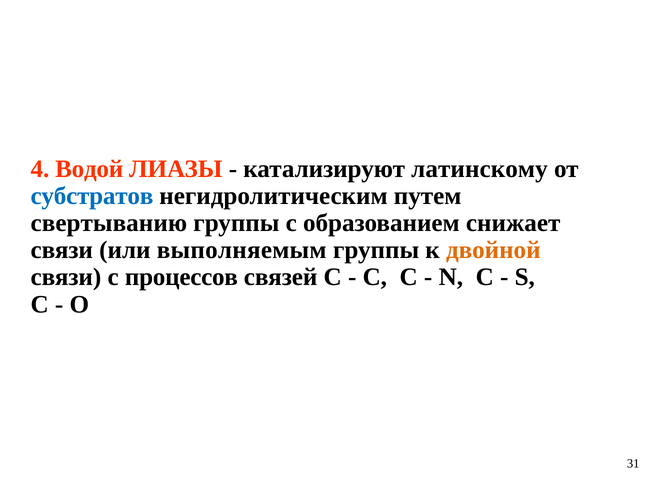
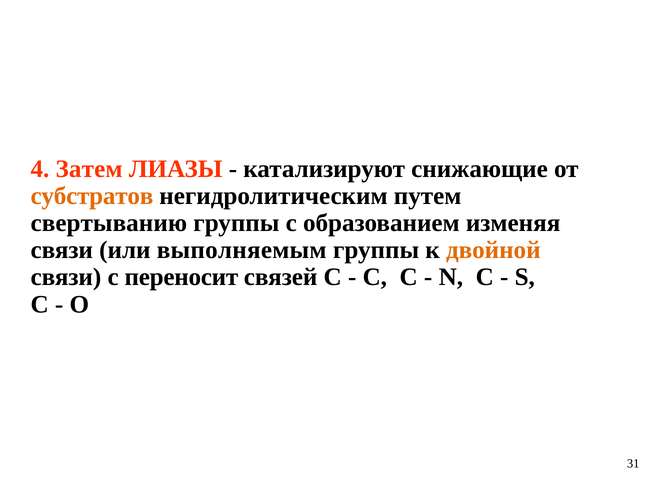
Водой: Водой -> Затем (89, 169)
латинскому: латинскому -> снижающие (480, 169)
субстратов colour: blue -> orange (92, 196)
снижает: снижает -> изменяя (513, 223)
процессов: процессов -> переносит (181, 277)
